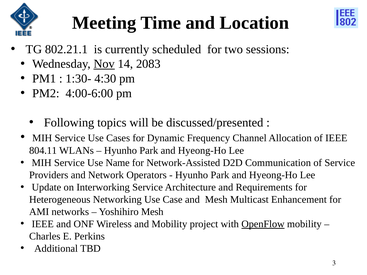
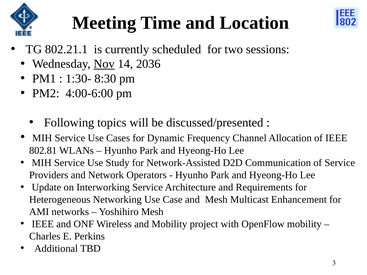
2083: 2083 -> 2036 (148, 64)
4:30: 4:30 -> 8:30 (105, 79)
804.11: 804.11 -> 802.81 (43, 151)
Name: Name -> Study (118, 163)
OpenFlow underline: present -> none (263, 224)
